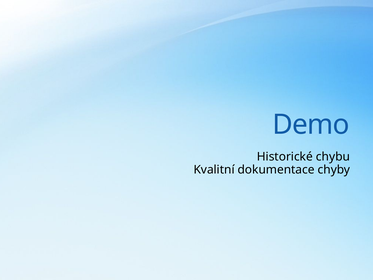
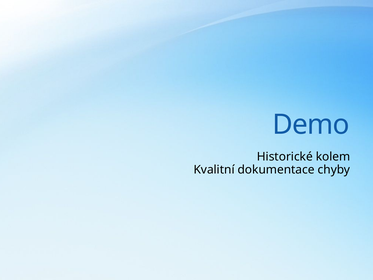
chybu: chybu -> kolem (333, 157)
